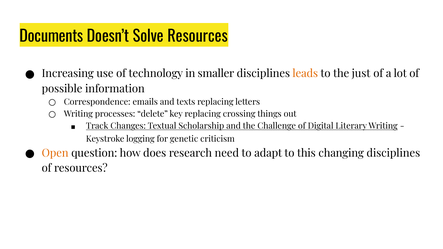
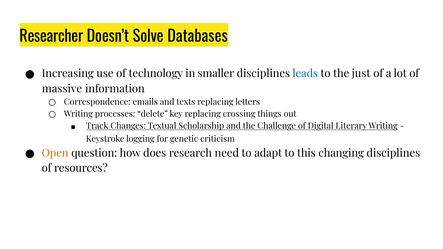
Documents: Documents -> Researcher (51, 37)
Solve Resources: Resources -> Databases (198, 37)
leads colour: orange -> blue (305, 74)
possible: possible -> massive (62, 89)
